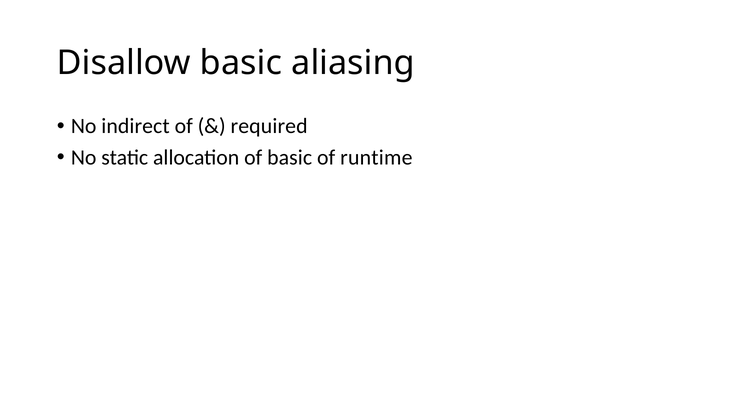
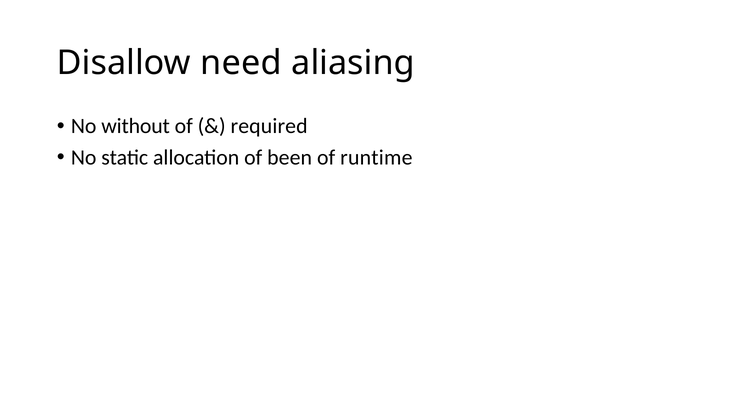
Disallow basic: basic -> need (241, 63)
indirect: indirect -> without (136, 126)
of basic: basic -> been (290, 158)
